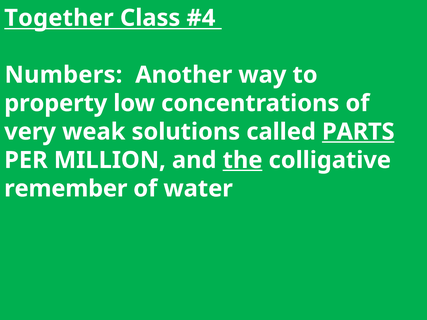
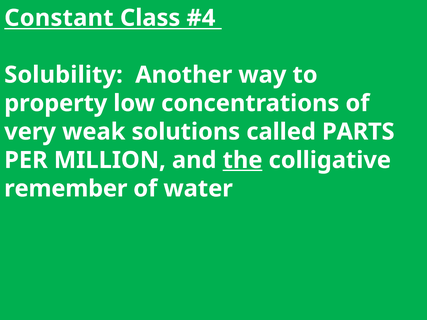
Together: Together -> Constant (59, 18)
Numbers: Numbers -> Solubility (63, 75)
PARTS underline: present -> none (358, 132)
